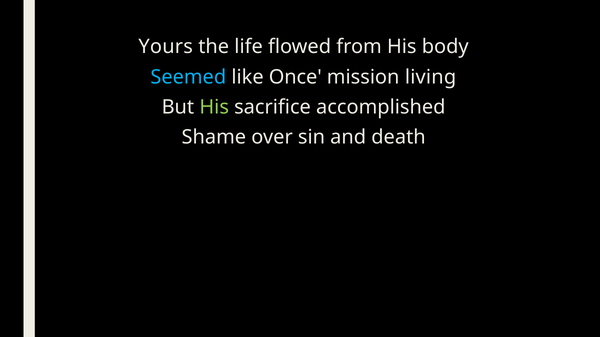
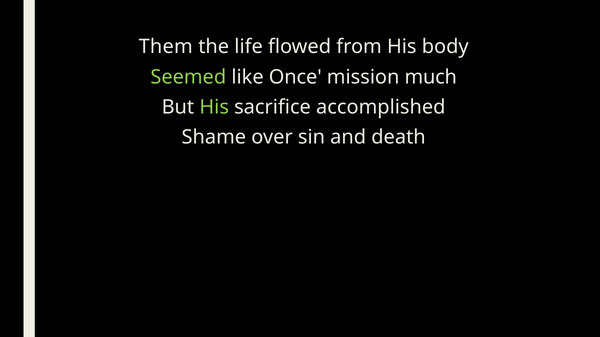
Yours: Yours -> Them (166, 47)
Seemed colour: light blue -> light green (188, 77)
living: living -> much (431, 77)
